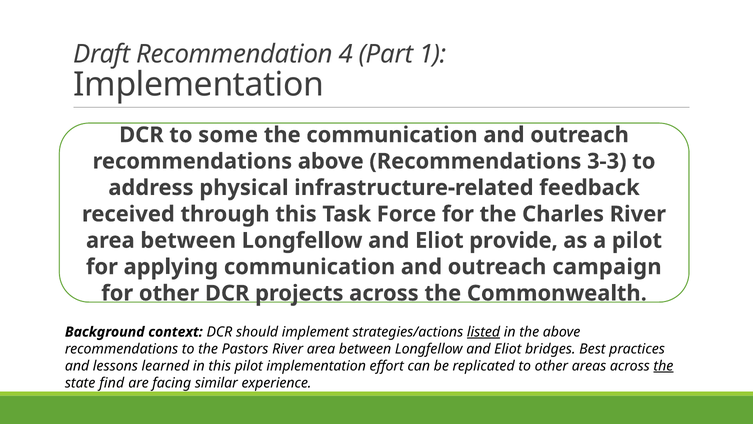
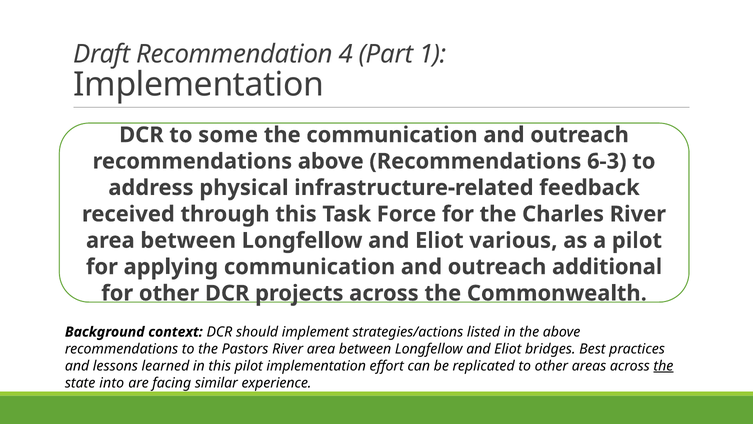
3-3: 3-3 -> 6-3 (607, 161)
provide: provide -> various (513, 240)
campaign: campaign -> additional (607, 267)
listed underline: present -> none (484, 332)
find: find -> into (112, 382)
